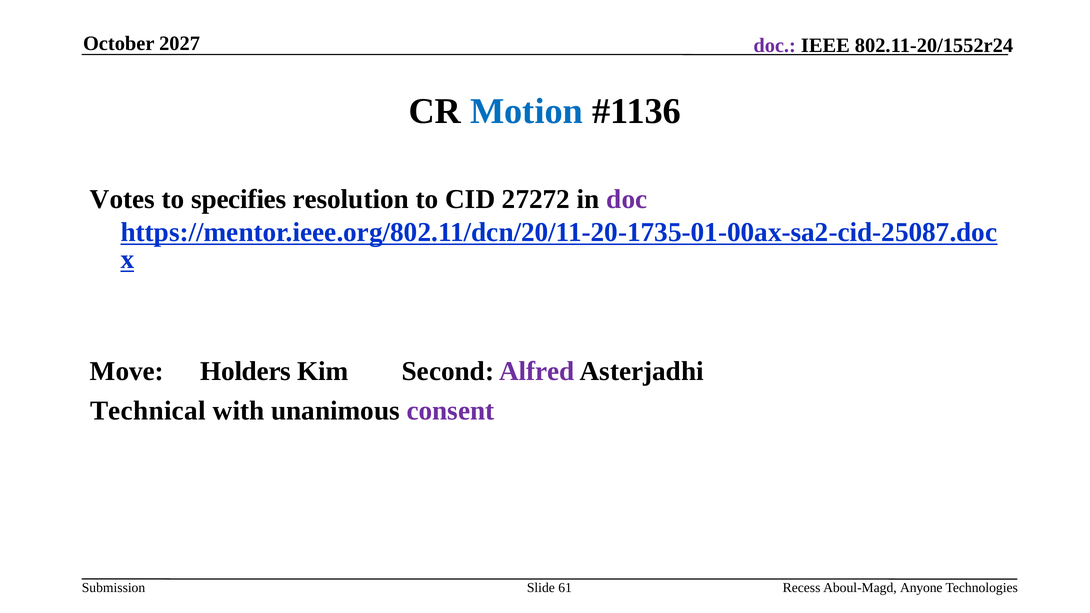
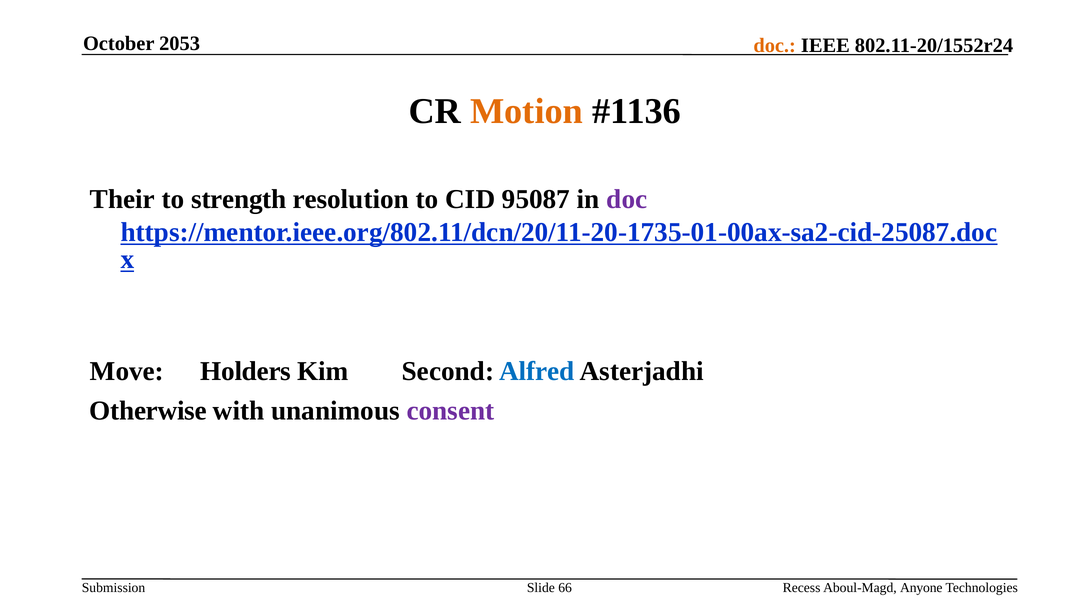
2027: 2027 -> 2053 (180, 43)
doc colour: purple -> orange (775, 45)
Motion colour: blue -> orange (527, 111)
Votes: Votes -> Their (122, 199)
specifies: specifies -> strength (239, 199)
27272: 27272 -> 95087 (536, 199)
Alfred colour: purple -> blue (537, 371)
Technical: Technical -> Otherwise (148, 411)
61: 61 -> 66 (565, 588)
